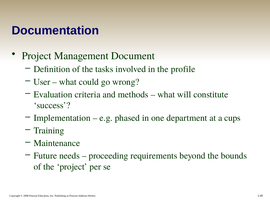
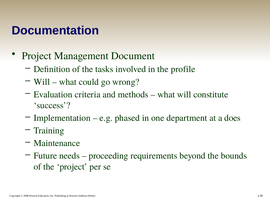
User: User -> Will (42, 82)
cups: cups -> does (233, 118)
